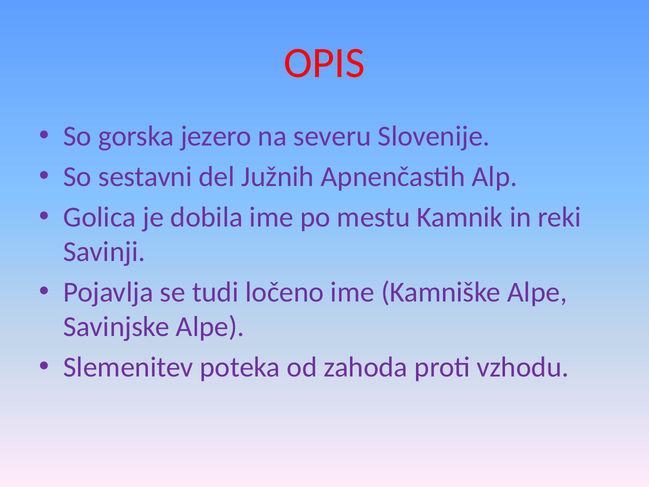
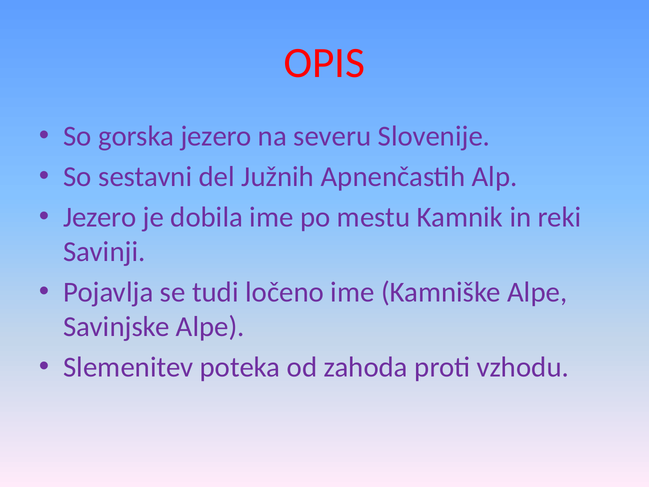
Golica: Golica -> Jezero (100, 217)
